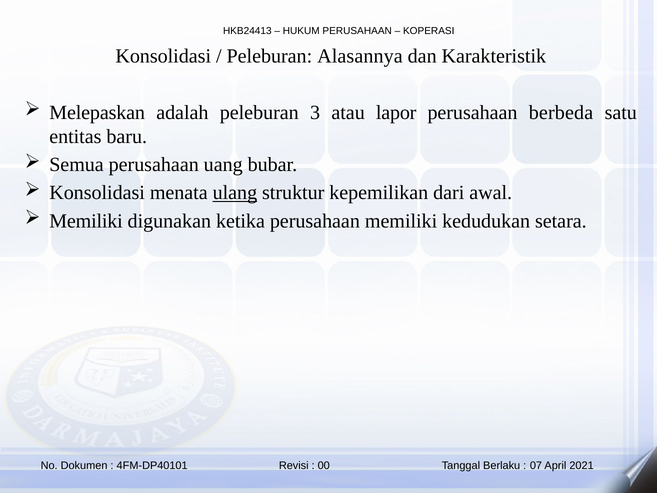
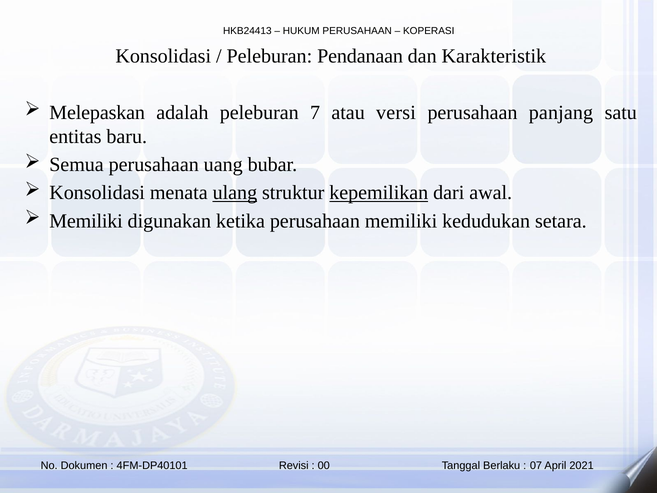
Alasannya: Alasannya -> Pendanaan (360, 56)
3: 3 -> 7 (315, 112)
lapor: lapor -> versi (396, 112)
berbeda: berbeda -> panjang (561, 112)
kepemilikan underline: none -> present (379, 193)
